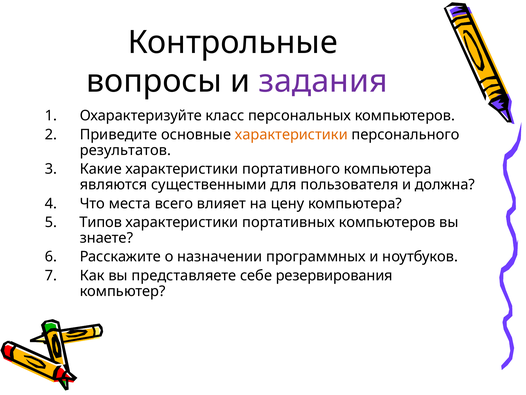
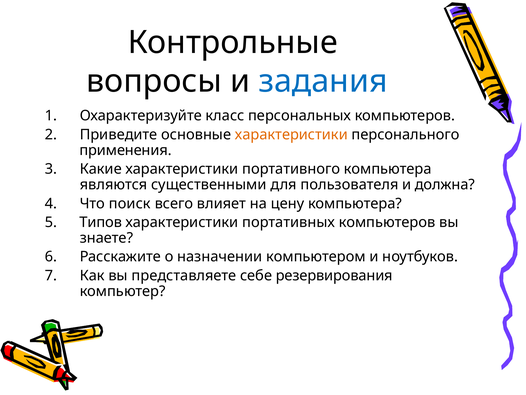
задания colour: purple -> blue (323, 81)
результатов: результатов -> применения (126, 150)
места: места -> поиск (130, 203)
программных: программных -> компьютером (316, 256)
